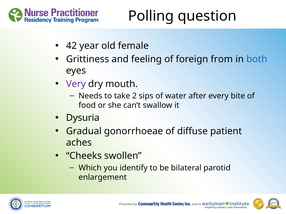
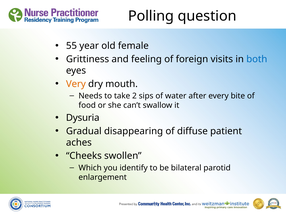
42: 42 -> 55 (71, 46)
from: from -> visits (222, 59)
Very colour: purple -> orange (76, 84)
gonorrhoeae: gonorrhoeae -> disappearing (134, 131)
